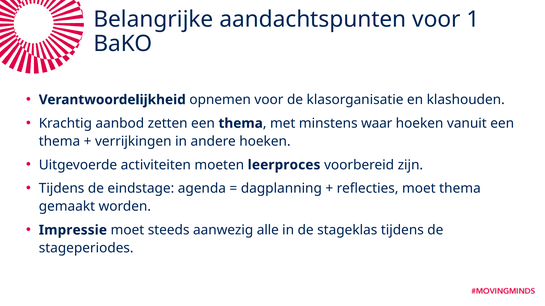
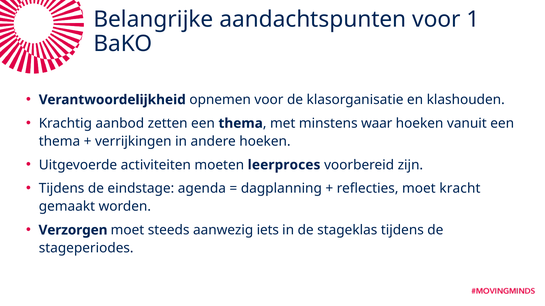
moet thema: thema -> kracht (460, 189)
Impressie: Impressie -> Verzorgen (73, 230)
alle: alle -> iets (268, 230)
